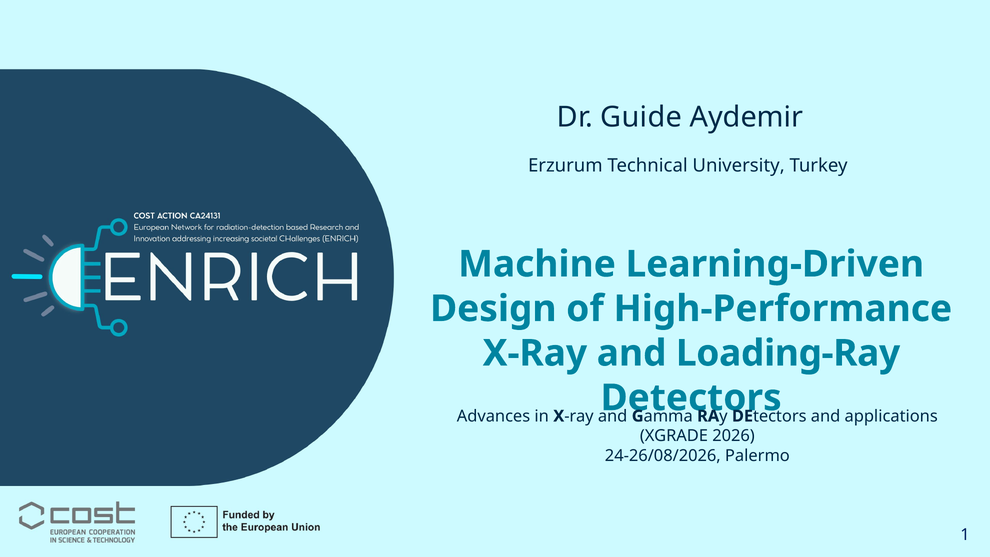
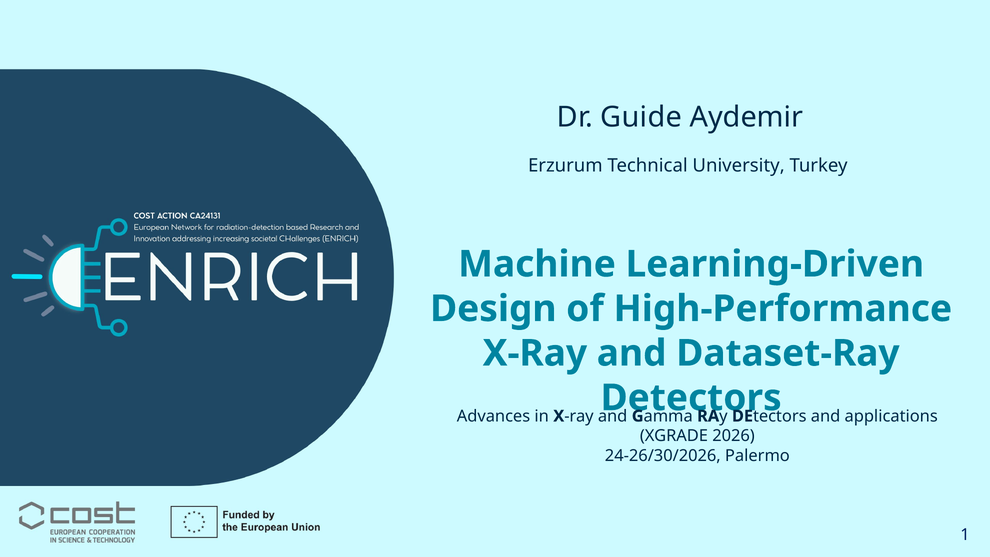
Loading-Ray: Loading-Ray -> Dataset-Ray (788, 353)
24-26/08/2026: 24-26/08/2026 -> 24-26/30/2026 (663, 456)
